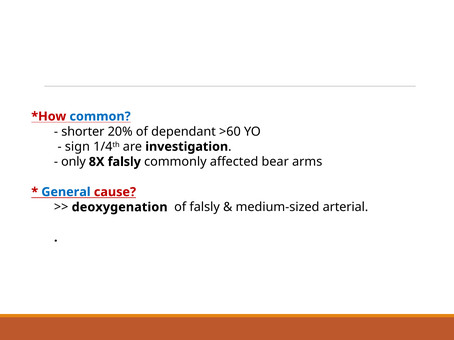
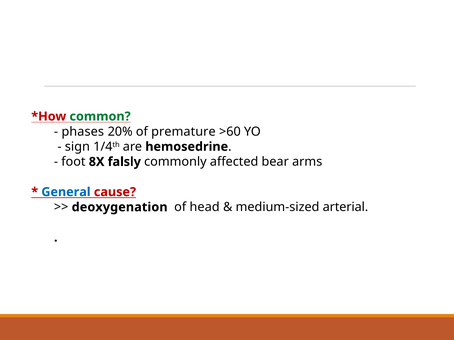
common colour: blue -> green (100, 117)
shorter: shorter -> phases (83, 132)
dependant: dependant -> premature (183, 132)
investigation: investigation -> hemosedrine (187, 147)
only: only -> foot (73, 162)
of falsly: falsly -> head (205, 207)
